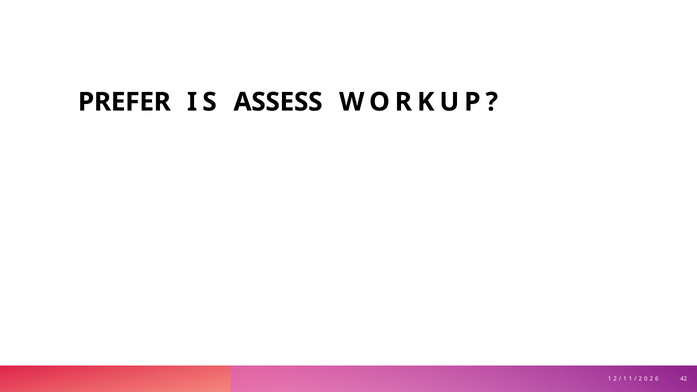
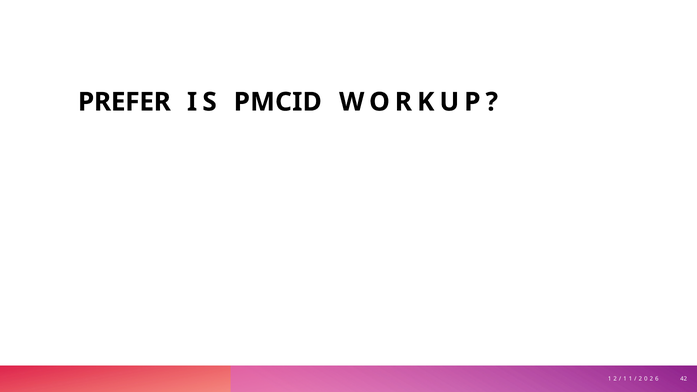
ASSESS: ASSESS -> PMCID (278, 102)
